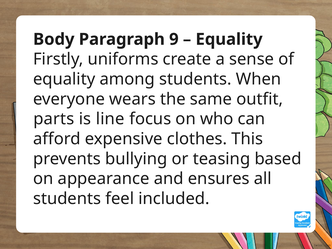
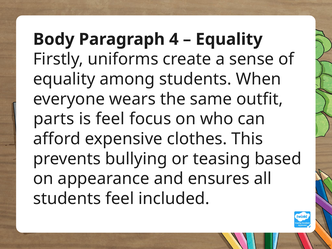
9: 9 -> 4 (174, 39)
is line: line -> feel (110, 119)
